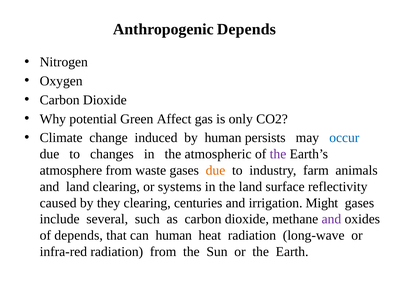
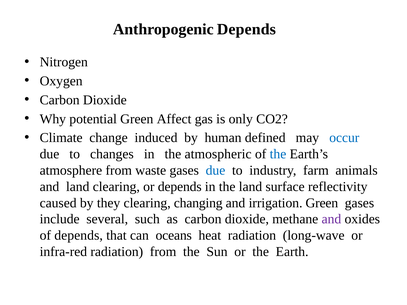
persists: persists -> defined (265, 138)
the colour: purple -> blue (278, 154)
due colour: orange -> blue (215, 171)
or systems: systems -> depends (180, 187)
centuries: centuries -> changing (198, 203)
irrigation Might: Might -> Green (322, 203)
can human: human -> oceans (174, 236)
